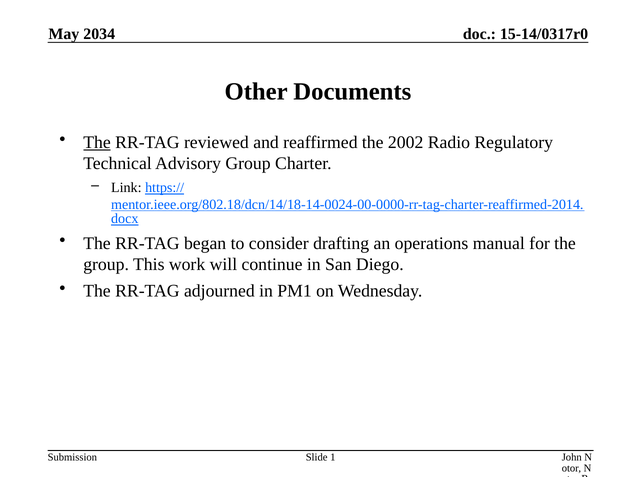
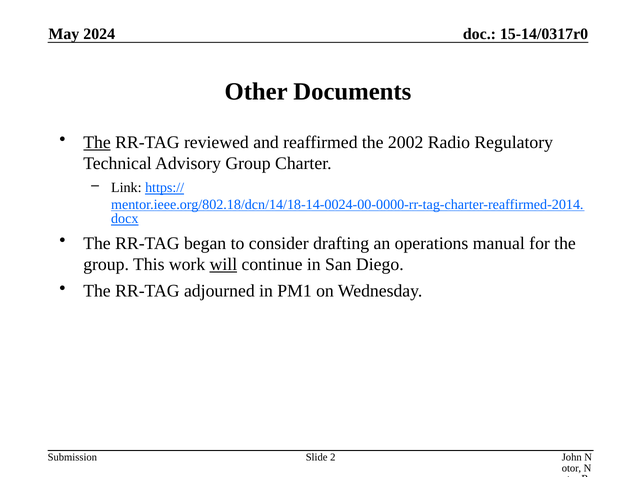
2034: 2034 -> 2024 (99, 34)
will underline: none -> present (223, 265)
1: 1 -> 2 (333, 457)
